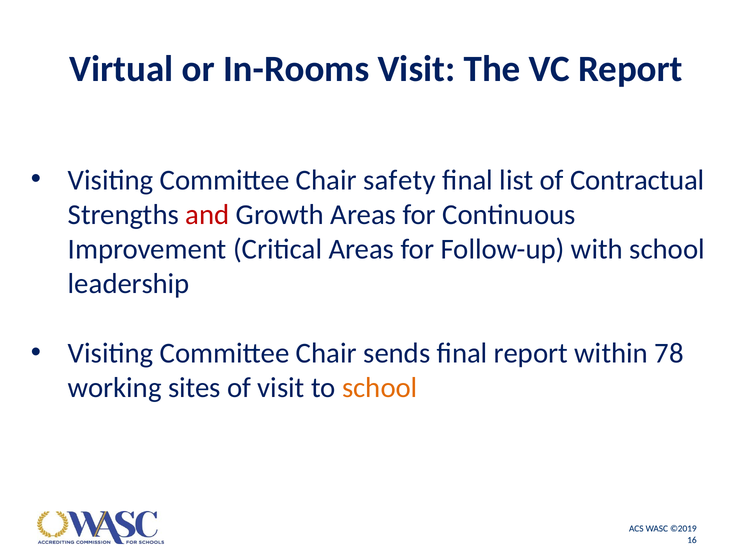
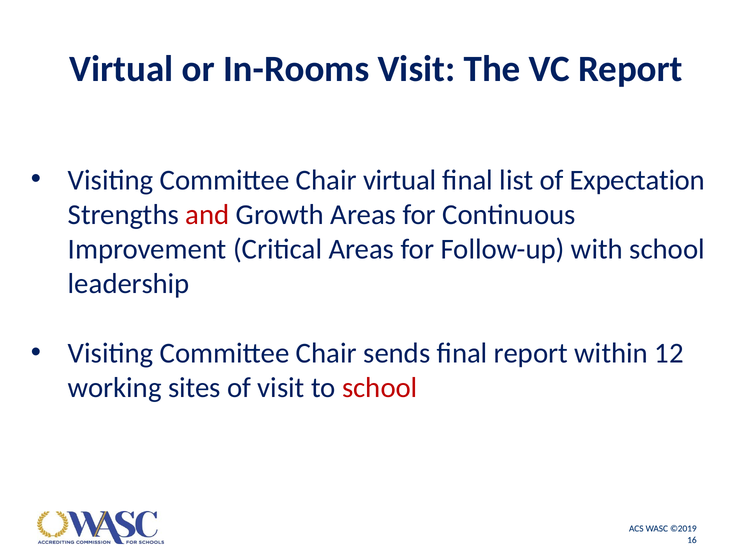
Chair safety: safety -> virtual (400, 180)
Contractual: Contractual -> Expectation (637, 180)
78: 78 -> 12 (669, 353)
school colour: orange -> red (380, 388)
